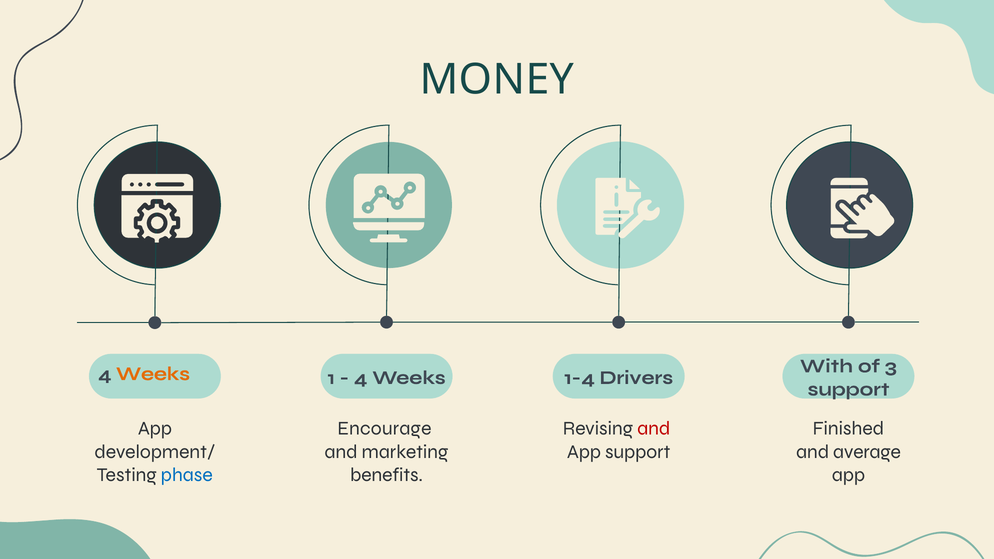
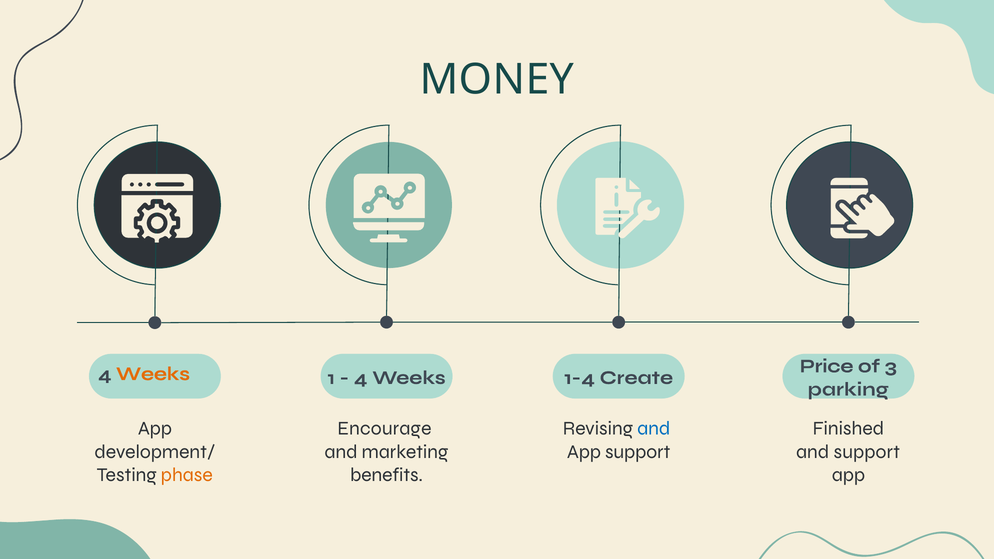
With: With -> Price (827, 366)
Drivers: Drivers -> Create (636, 378)
support: support -> parking (848, 389)
and colour: red -> blue (654, 429)
and average: average -> support (867, 452)
phase colour: blue -> orange (187, 475)
